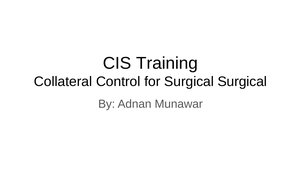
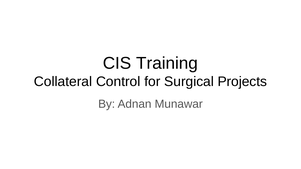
Surgical Surgical: Surgical -> Projects (242, 82)
